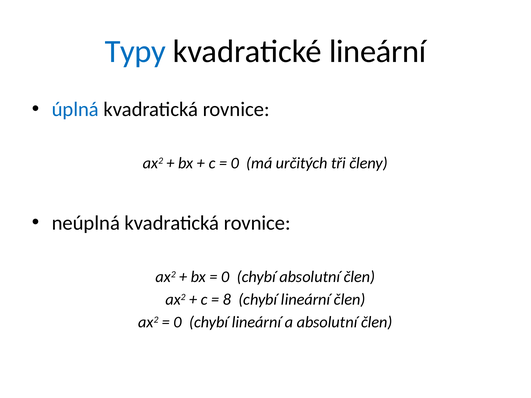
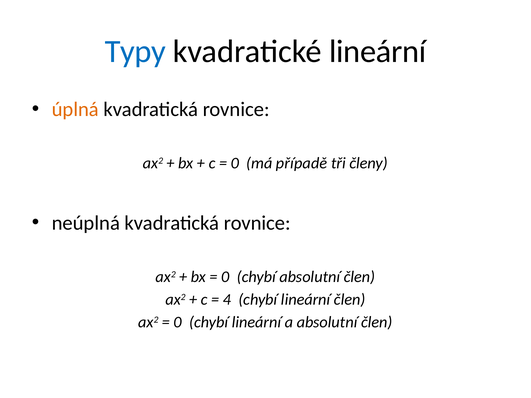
úplná colour: blue -> orange (75, 109)
určitých: určitých -> případě (302, 163)
8: 8 -> 4 (227, 300)
